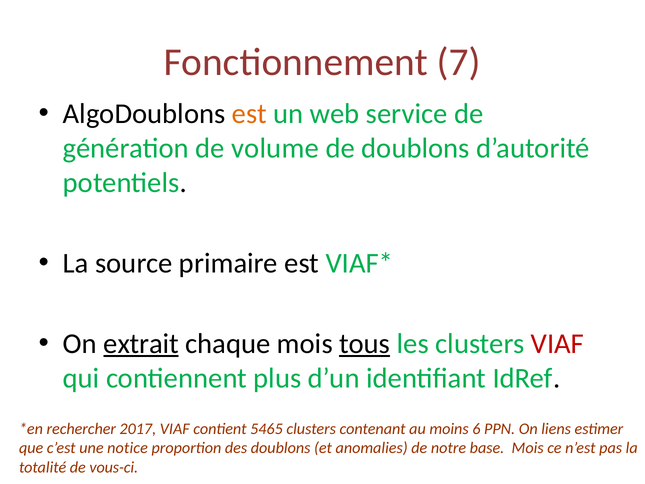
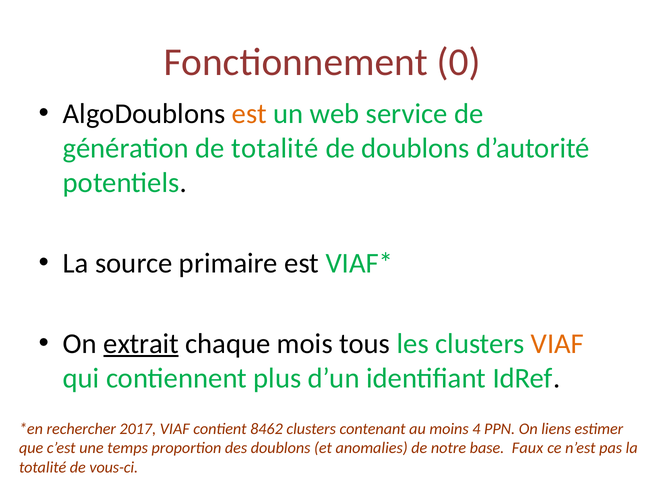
7: 7 -> 0 (459, 62)
de volume: volume -> totalité (275, 148)
tous underline: present -> none (365, 343)
VIAF colour: red -> orange (557, 343)
5465: 5465 -> 8462 (266, 429)
6: 6 -> 4 (476, 429)
notice: notice -> temps (128, 448)
base Mois: Mois -> Faux (528, 448)
